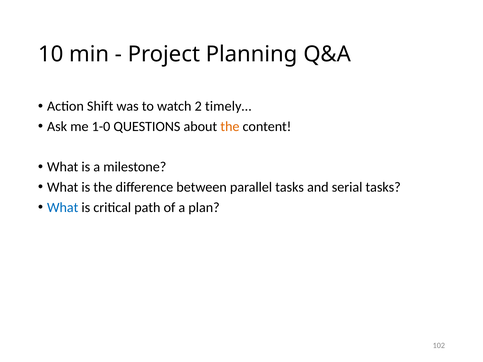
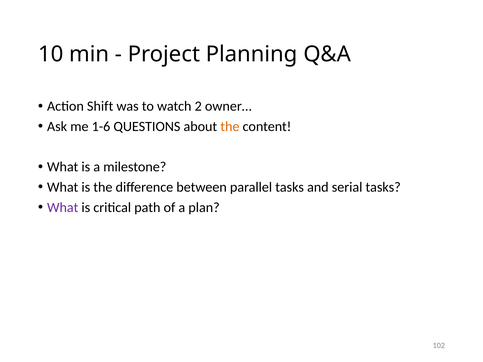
timely…: timely… -> owner… (228, 106)
1-0: 1-0 -> 1-6 (101, 127)
What colour: blue -> purple (63, 208)
